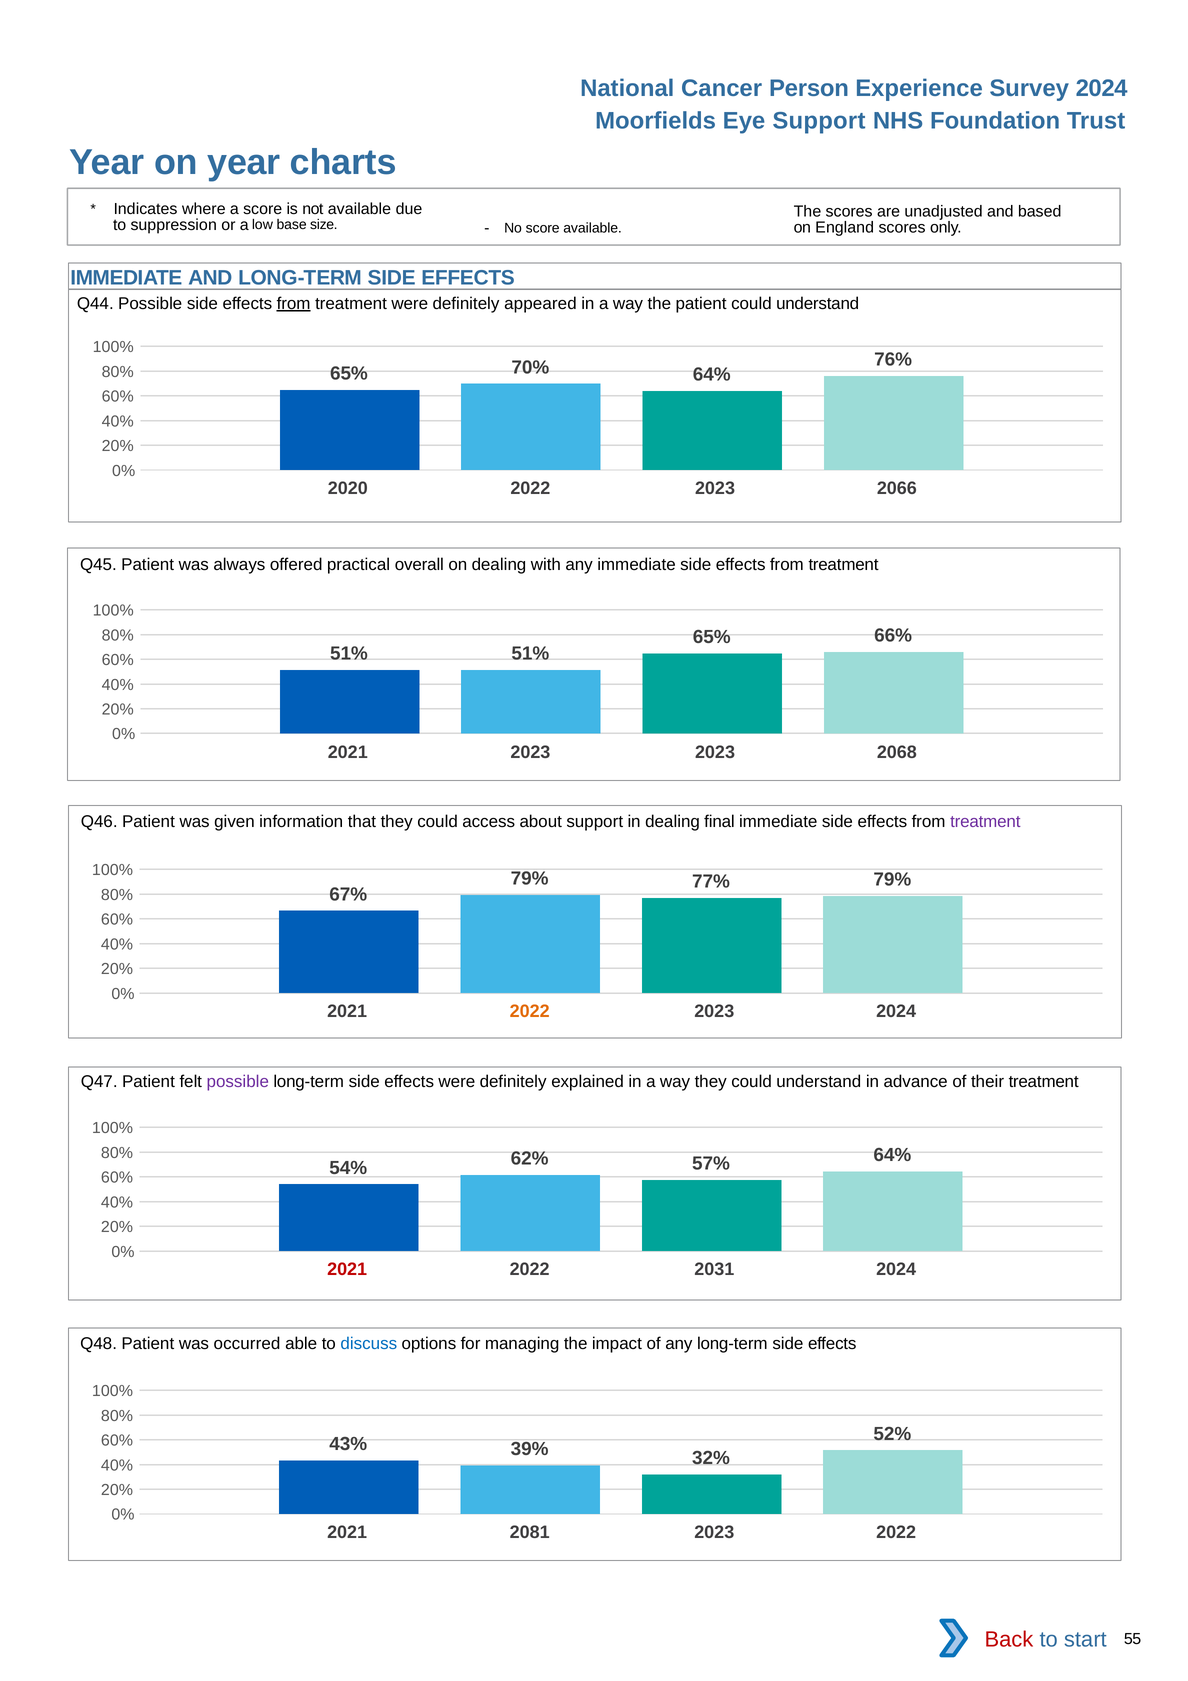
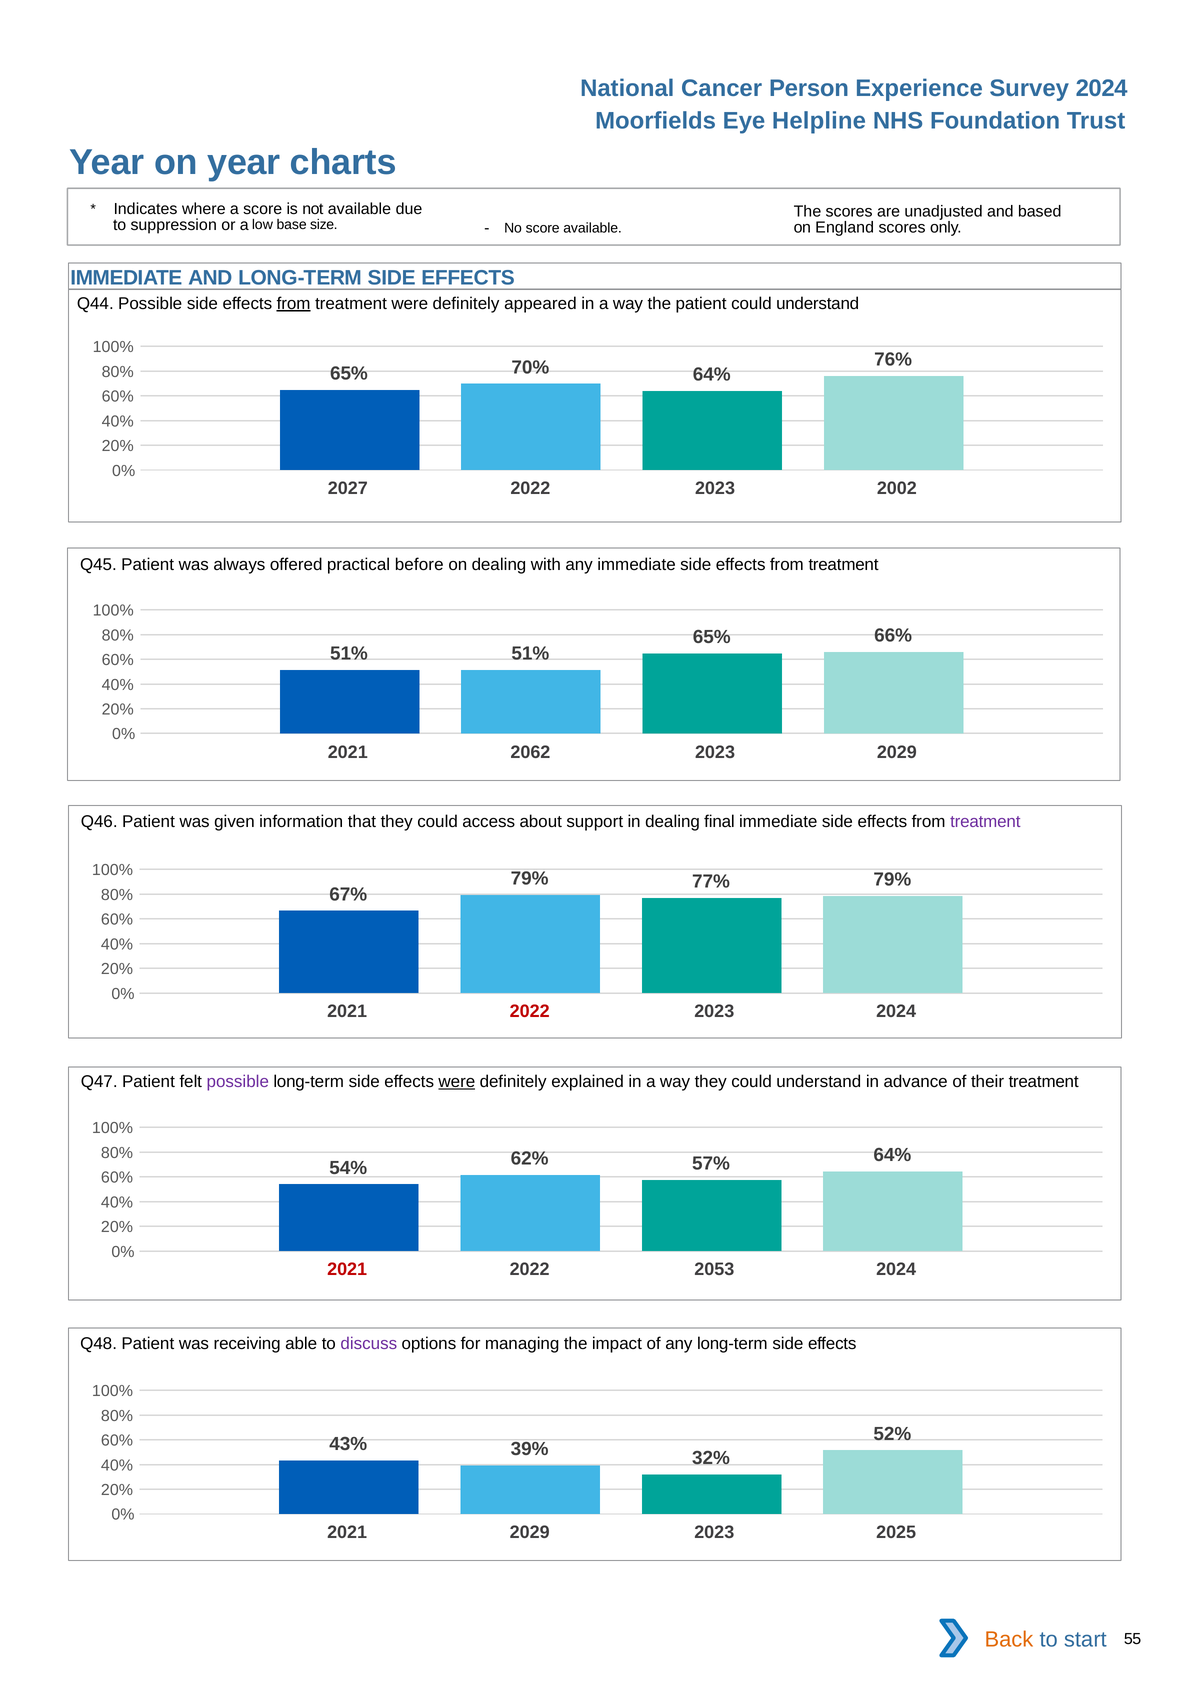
Eye Support: Support -> Helpline (819, 121)
2020: 2020 -> 2027 (348, 488)
2066: 2066 -> 2002 (897, 488)
overall: overall -> before (419, 565)
2021 2023: 2023 -> 2062 (530, 752)
2023 2068: 2068 -> 2029 (897, 752)
2022 colour: orange -> red (530, 1012)
were underline: none -> present (457, 1082)
2031: 2031 -> 2053 (714, 1269)
occurred: occurred -> receiving (247, 1344)
discuss colour: blue -> purple (369, 1344)
2021 2081: 2081 -> 2029 (530, 1532)
2023 2022: 2022 -> 2025 (896, 1532)
Back colour: red -> orange (1009, 1640)
